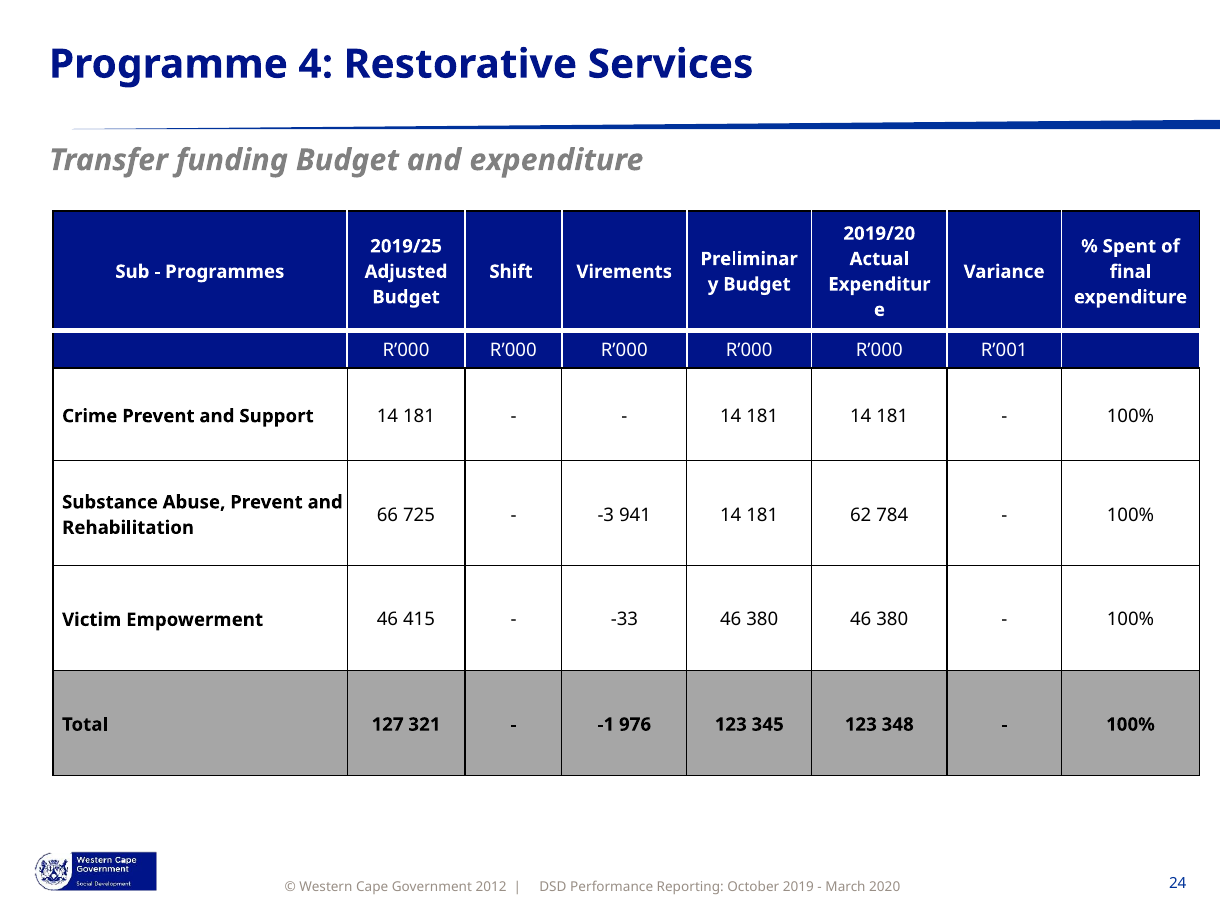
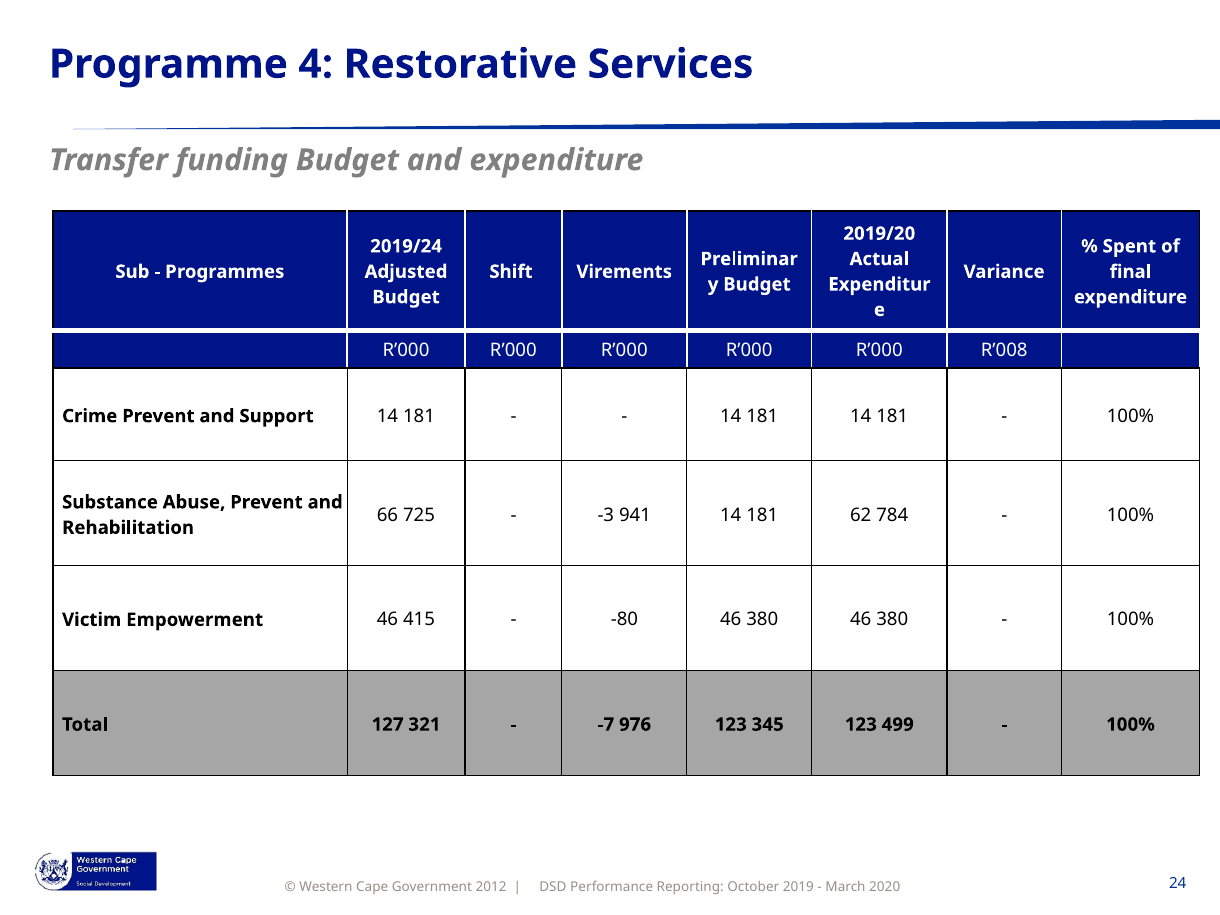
2019/25: 2019/25 -> 2019/24 (406, 246)
R’001: R’001 -> R’008 (1004, 350)
-33: -33 -> -80 (624, 620)
-1: -1 -> -7 (606, 725)
348: 348 -> 499 (898, 725)
